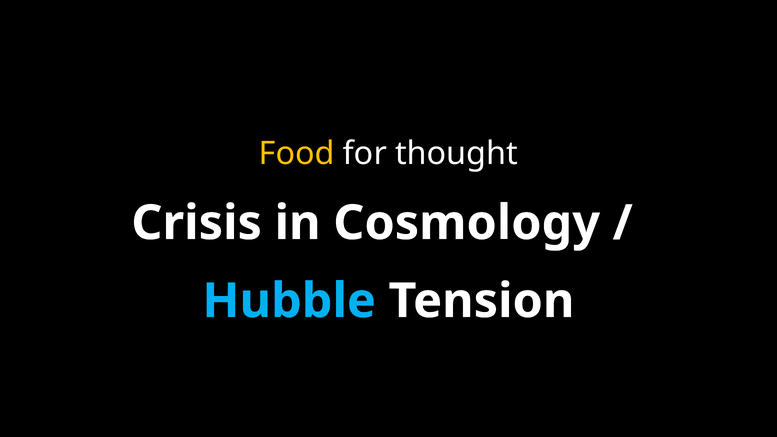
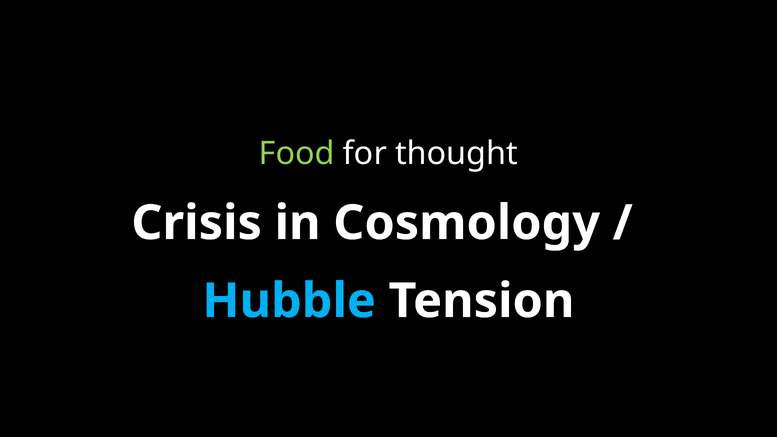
Food colour: yellow -> light green (297, 154)
